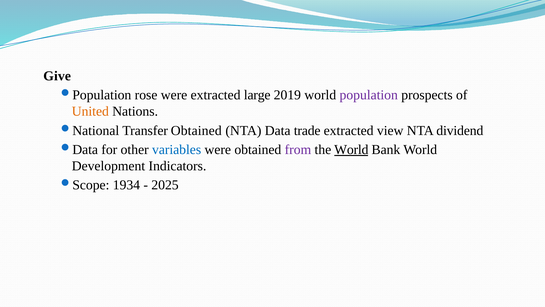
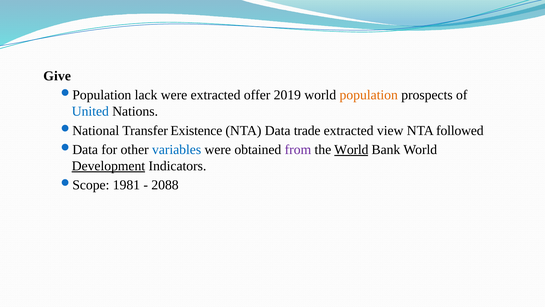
rose: rose -> lack (146, 95)
large: large -> offer (257, 95)
population colour: purple -> orange (369, 95)
United colour: orange -> blue (90, 111)
Transfer Obtained: Obtained -> Existence (196, 130)
dividend: dividend -> followed (460, 130)
Development underline: none -> present (108, 166)
1934: 1934 -> 1981 (126, 185)
2025: 2025 -> 2088 (165, 185)
